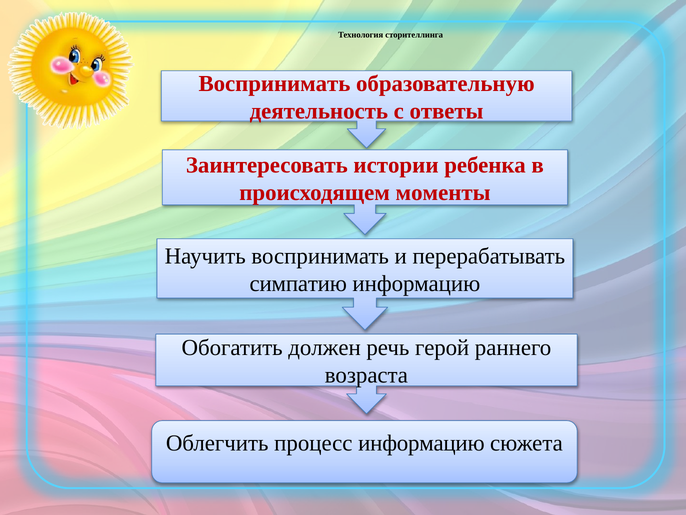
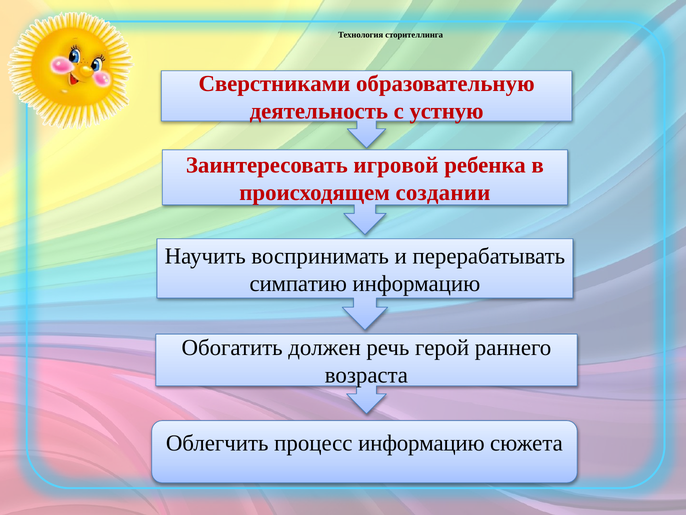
Воспринимать: Воспринимать -> Сверстниками (274, 84)
ответы: ответы -> устную (447, 111)
истории: истории -> игровой (396, 165)
моменты: моменты -> создании (443, 193)
